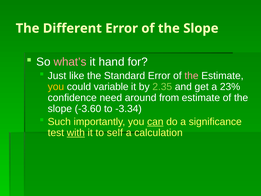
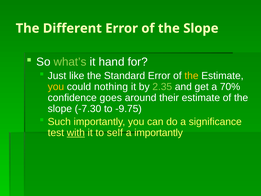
what’s colour: pink -> light green (70, 62)
the colour: pink -> yellow (191, 76)
variable: variable -> nothing (111, 87)
23%: 23% -> 70% (230, 87)
need: need -> goes (111, 98)
from: from -> their (169, 98)
-3.60: -3.60 -> -7.30 (88, 109)
-3.34: -3.34 -> -9.75 (128, 109)
can underline: present -> none (155, 122)
a calculation: calculation -> importantly (159, 133)
